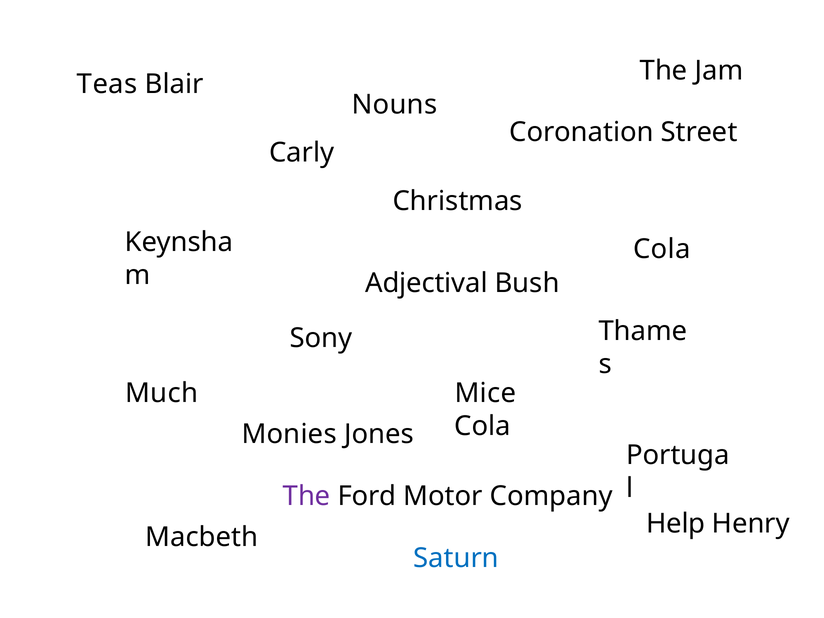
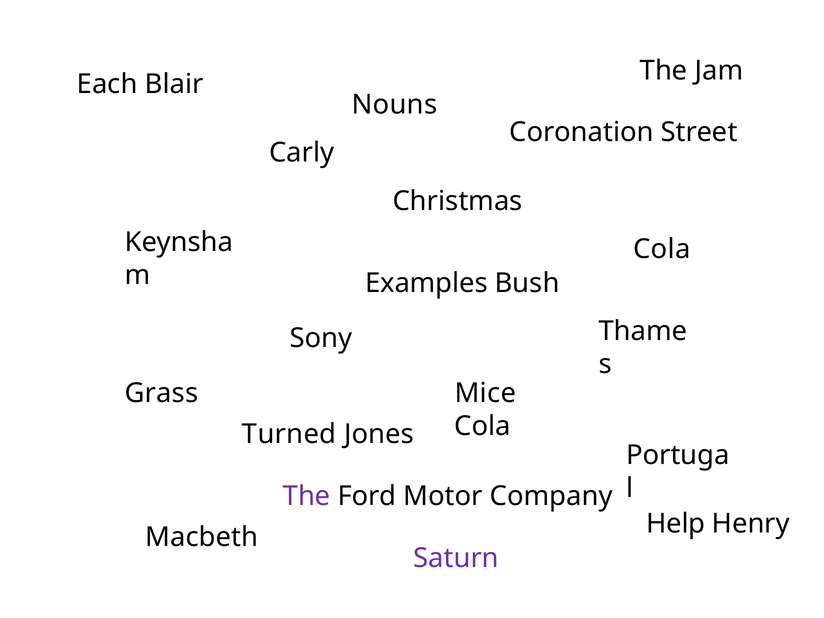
Teas: Teas -> Each (107, 84)
Adjectival: Adjectival -> Examples (426, 283)
Much: Much -> Grass (162, 393)
Monies: Monies -> Turned (289, 434)
Saturn colour: blue -> purple (456, 558)
